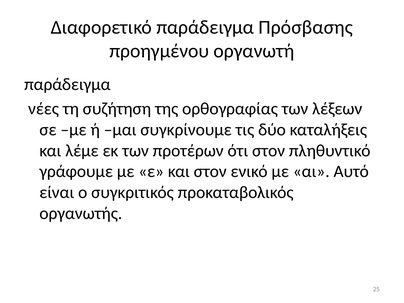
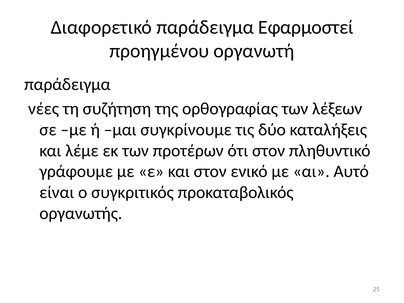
Πρόσβασης: Πρόσβασης -> Εφαρμοστεί (306, 27)
